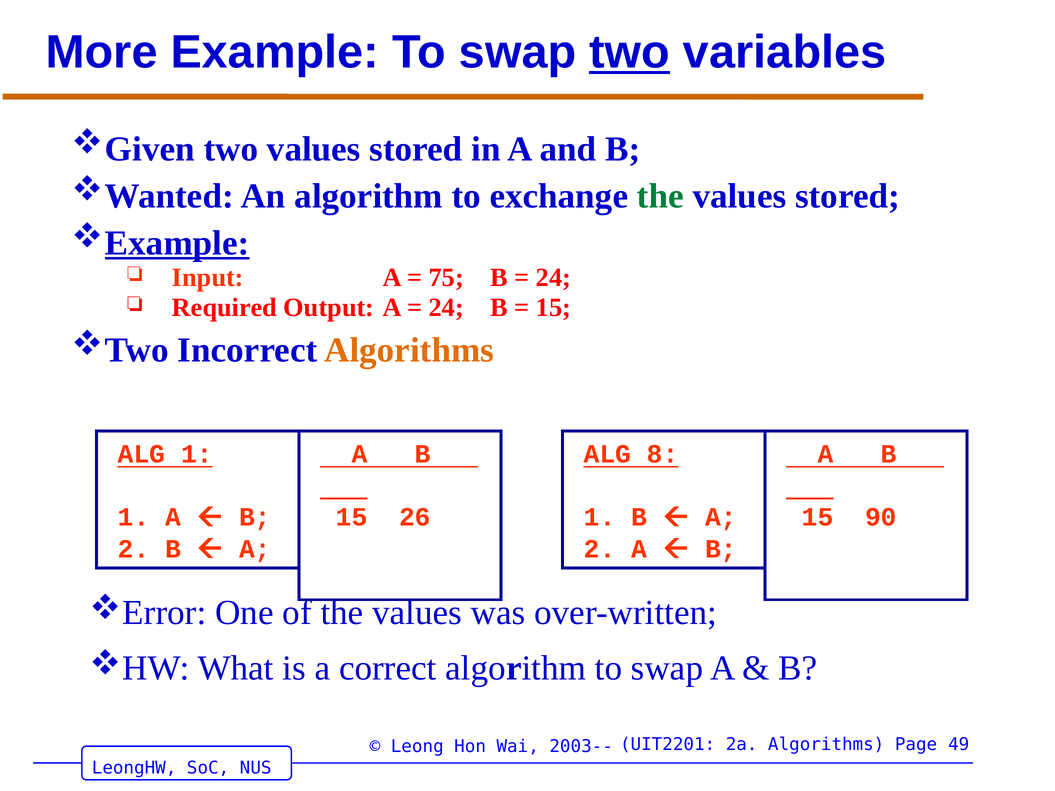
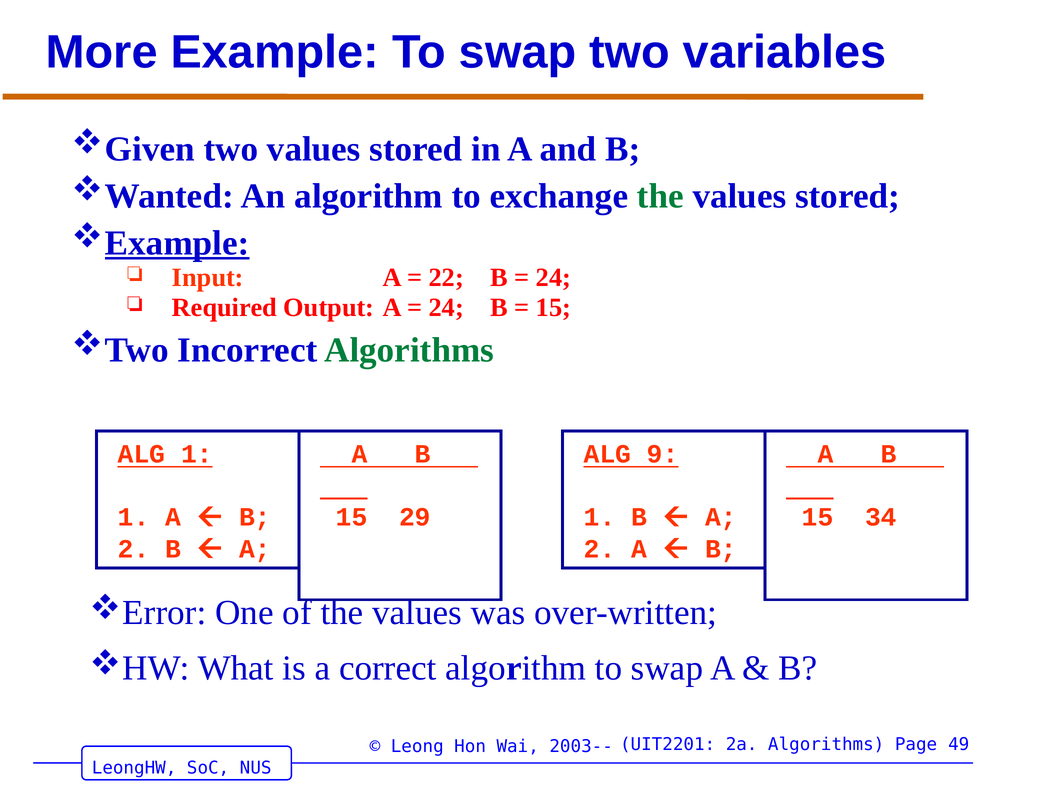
two underline: present -> none (630, 52)
75: 75 -> 22 (446, 278)
Algorithms colour: orange -> green (409, 350)
8: 8 -> 9 (663, 454)
26: 26 -> 29 (415, 517)
90: 90 -> 34 (881, 517)
